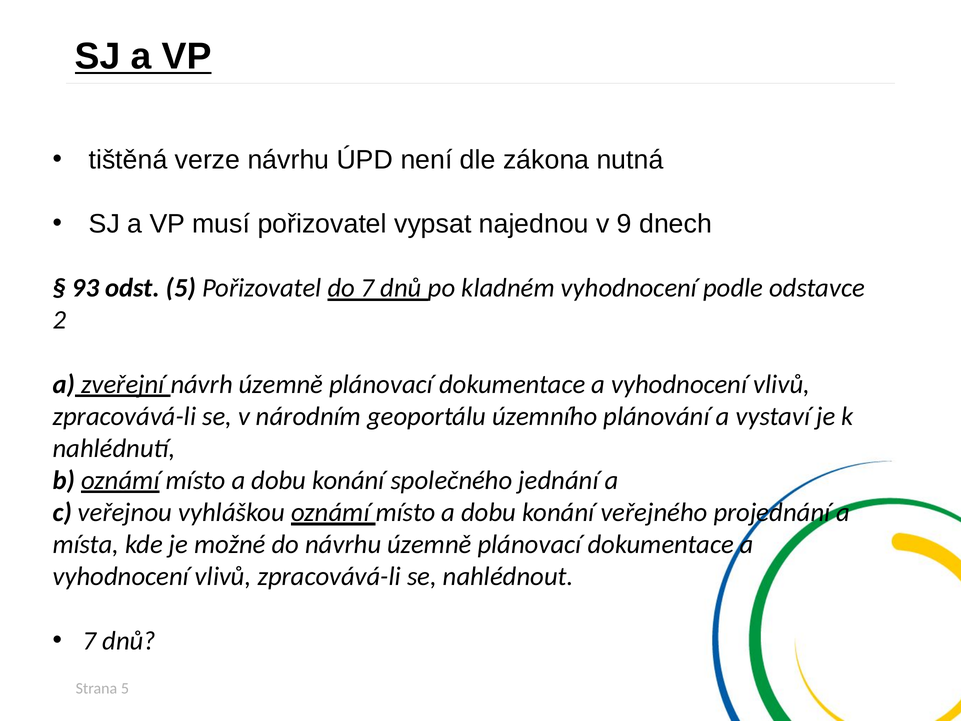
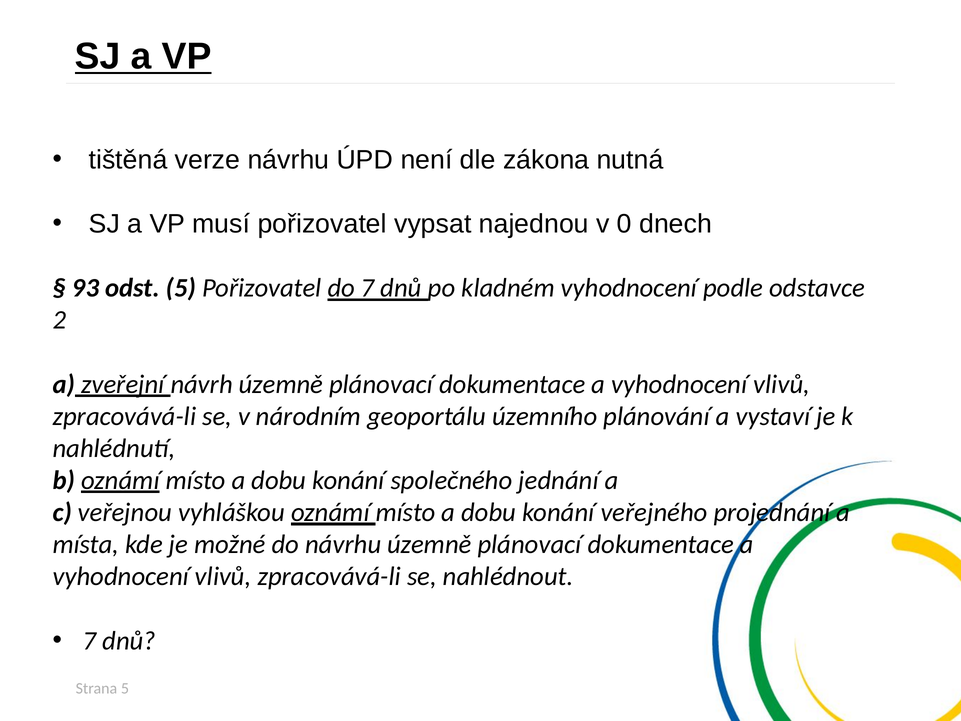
9: 9 -> 0 (624, 224)
